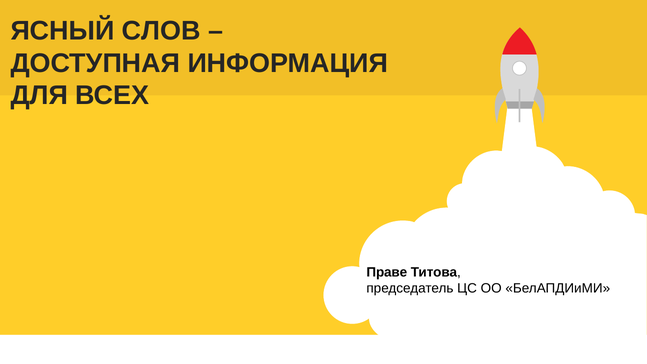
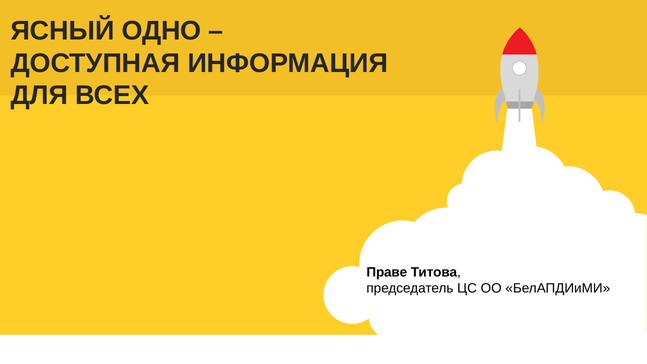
СЛОВ: СЛОВ -> ОДНО (162, 31)
